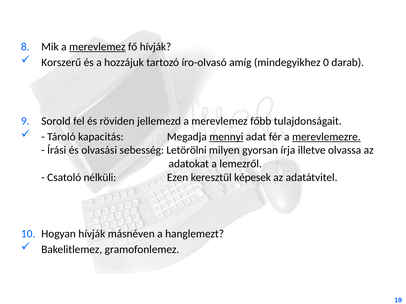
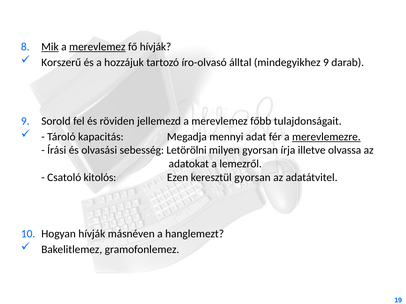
Mik underline: none -> present (50, 47)
amíg: amíg -> álltal (240, 63)
mindegyikhez 0: 0 -> 9 (326, 63)
mennyi underline: present -> none (226, 137)
nélküli: nélküli -> kitolós (100, 178)
keresztül képesek: képesek -> gyorsan (252, 178)
